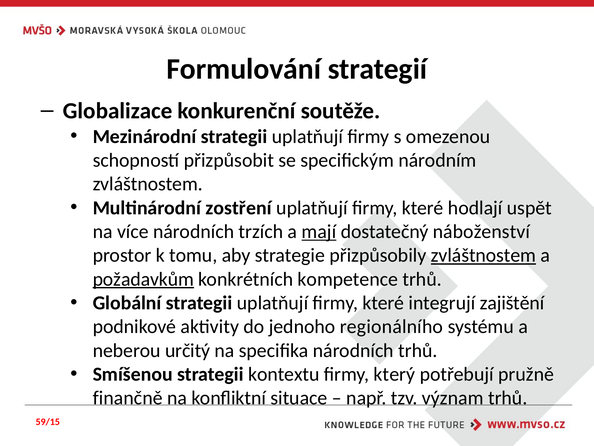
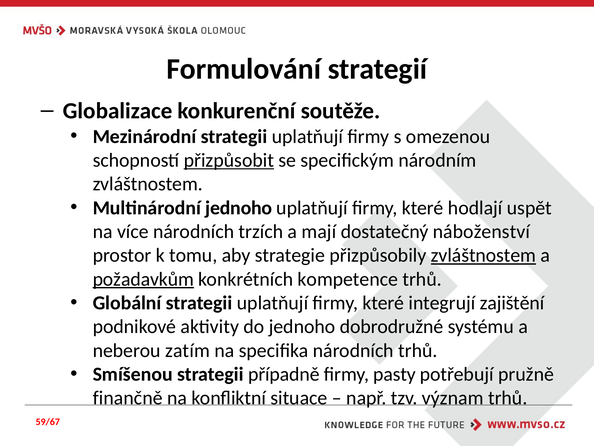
přizpůsobit underline: none -> present (229, 160)
Multinárodní zostření: zostření -> jednoho (239, 208)
mají underline: present -> none (319, 231)
regionálního: regionálního -> dobrodružné (392, 326)
určitý: určitý -> zatím (187, 350)
kontextu: kontextu -> případně (284, 374)
který: který -> pasty (395, 374)
59/15: 59/15 -> 59/67 (48, 421)
